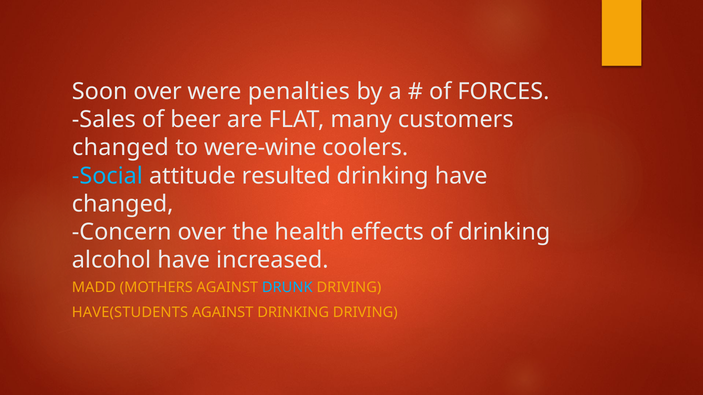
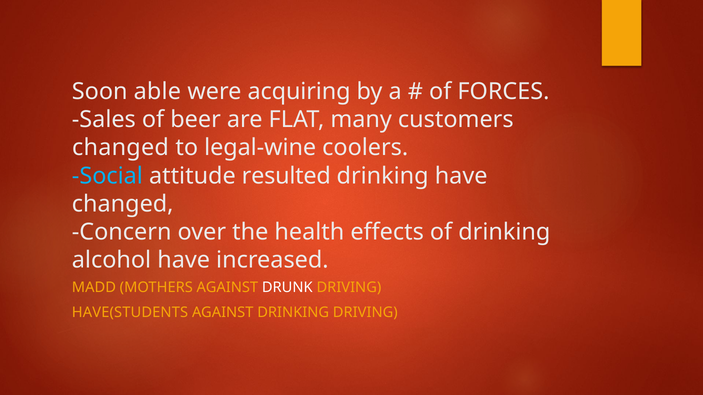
Soon over: over -> able (157, 92)
penalties: penalties -> acquiring (299, 92)
were-wine: were-wine -> legal-wine (260, 148)
DRUNK colour: light blue -> white (287, 288)
